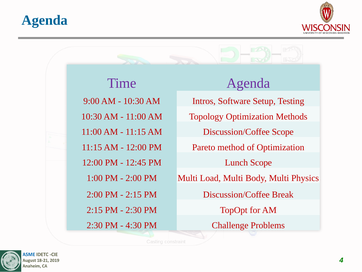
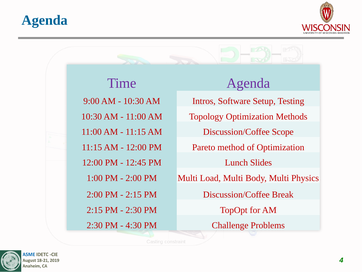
Lunch Scope: Scope -> Slides (261, 162)
